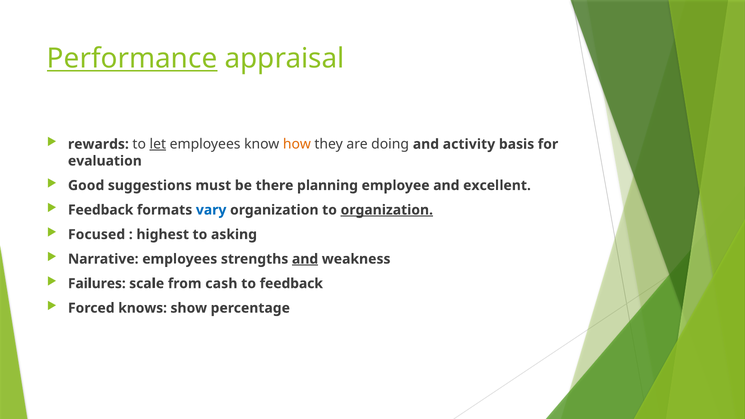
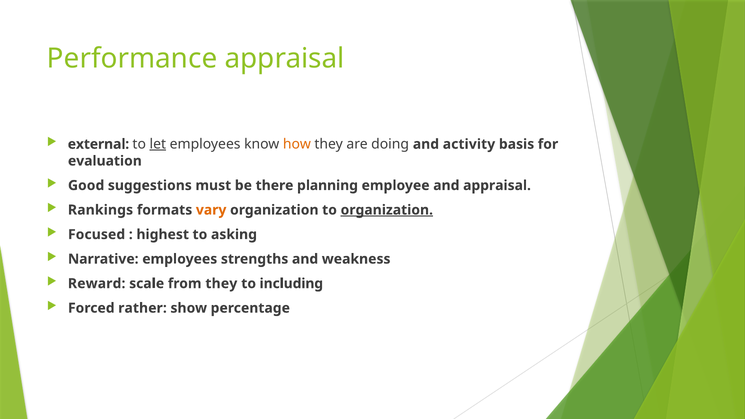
Performance underline: present -> none (132, 59)
rewards: rewards -> external (98, 144)
and excellent: excellent -> appraisal (497, 185)
Feedback: Feedback -> Rankings (101, 210)
vary colour: blue -> orange (211, 210)
and underline: present -> none (305, 259)
Failures: Failures -> Reward (97, 284)
from cash: cash -> they (221, 284)
to feedback: feedback -> including (291, 284)
knows: knows -> rather (142, 308)
